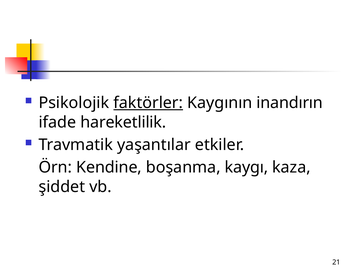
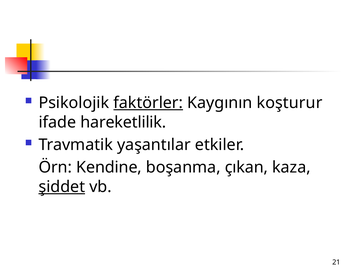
inandırın: inandırın -> koşturur (290, 103)
kaygı: kaygı -> çıkan (246, 167)
şiddet underline: none -> present (62, 186)
